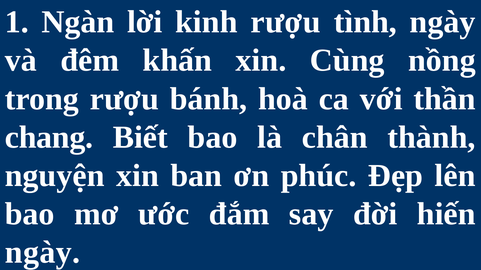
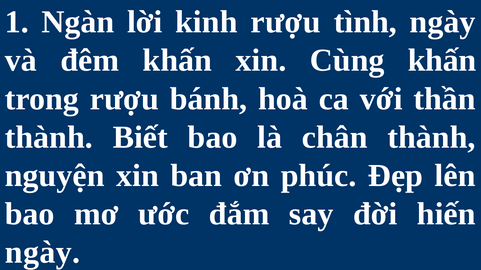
Cùng nồng: nồng -> khấn (442, 61)
chang: chang -> thành (49, 138)
